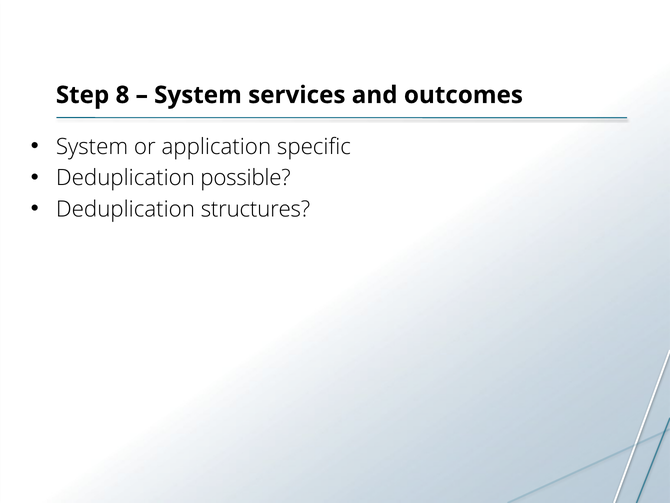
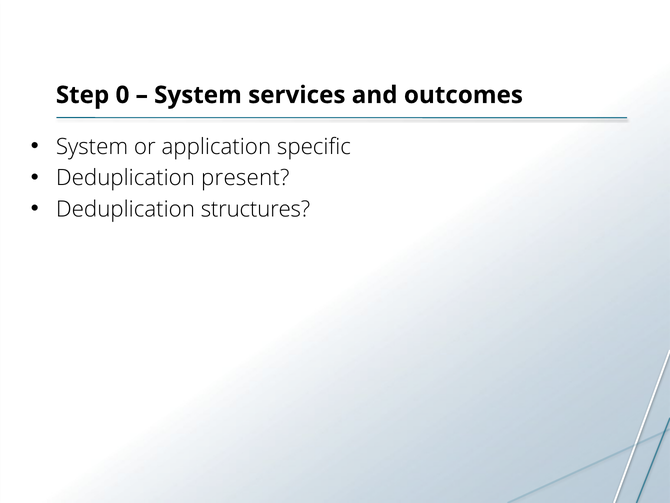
8: 8 -> 0 (122, 95)
possible: possible -> present (245, 178)
